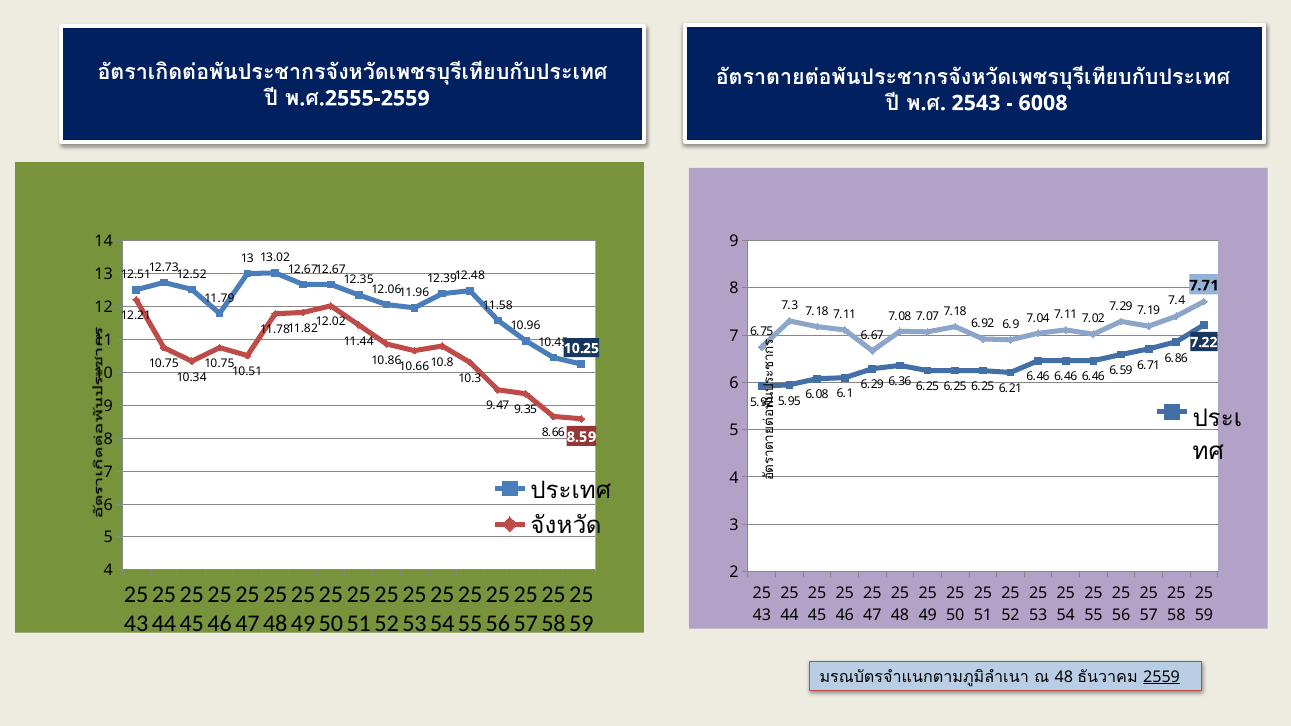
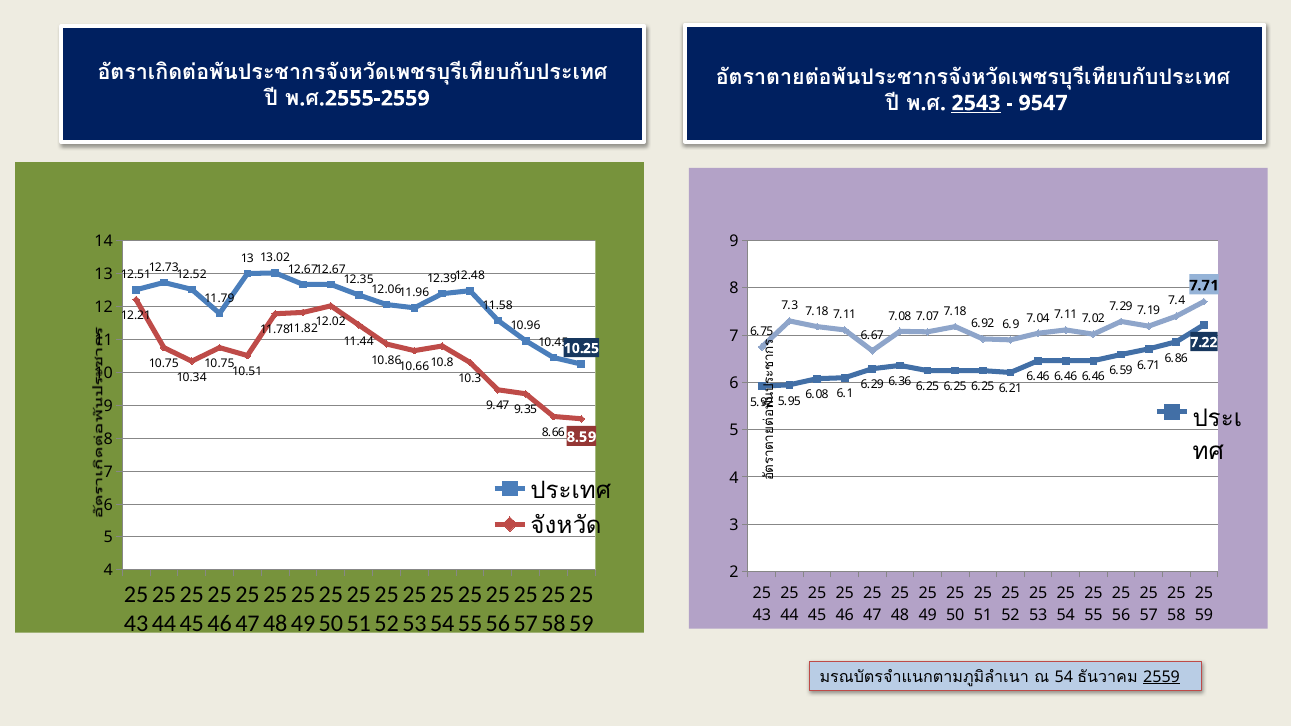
2543 underline: none -> present (976, 103)
6008: 6008 -> 9547 (1043, 103)
48: 48 -> 54 (1064, 677)
